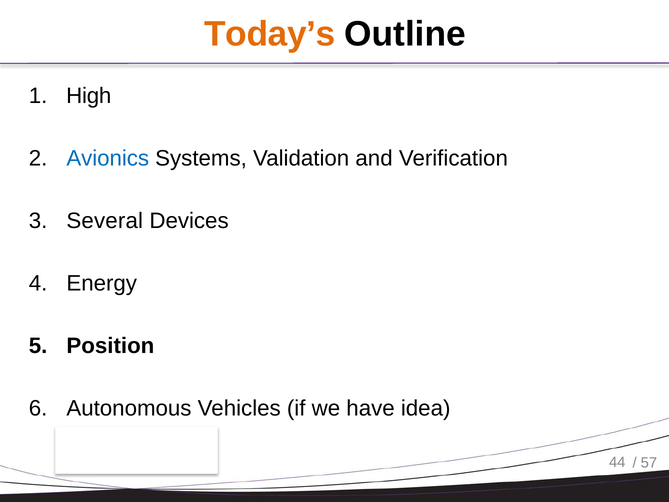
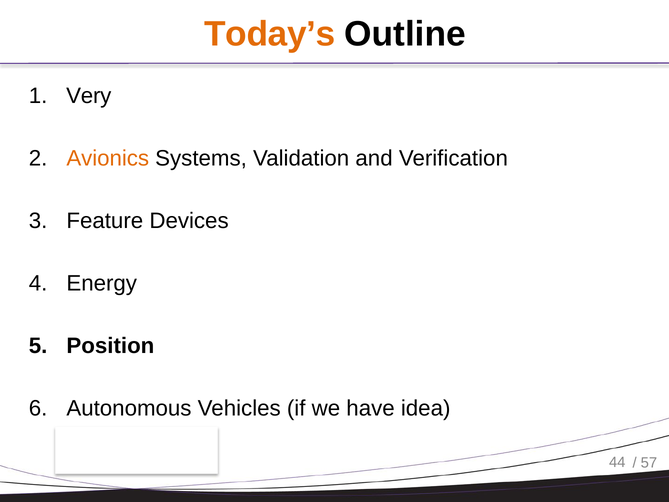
High: High -> Very (89, 96)
Avionics colour: blue -> orange (108, 158)
Several: Several -> Feature (105, 221)
